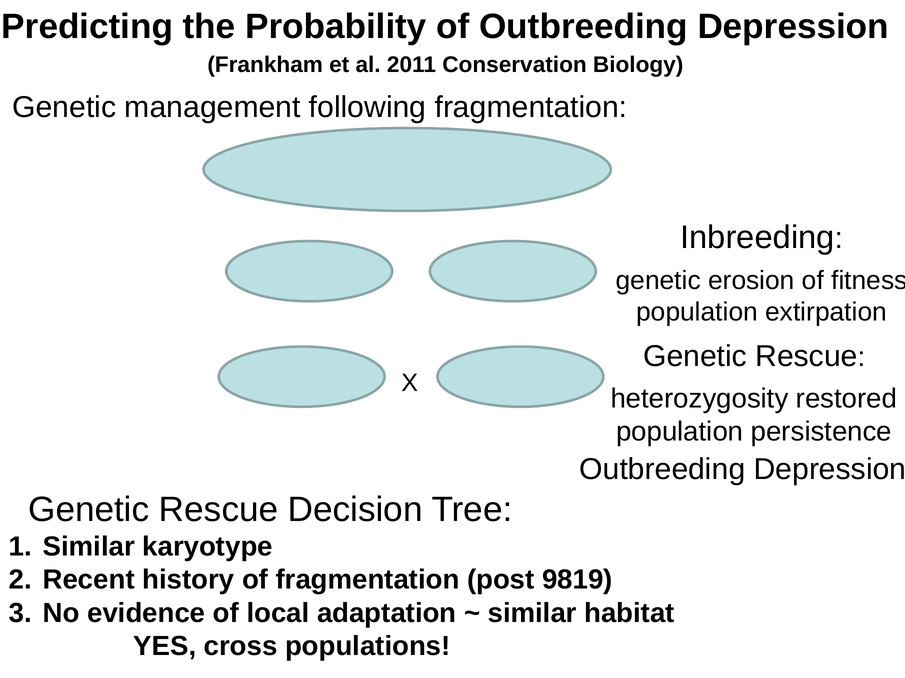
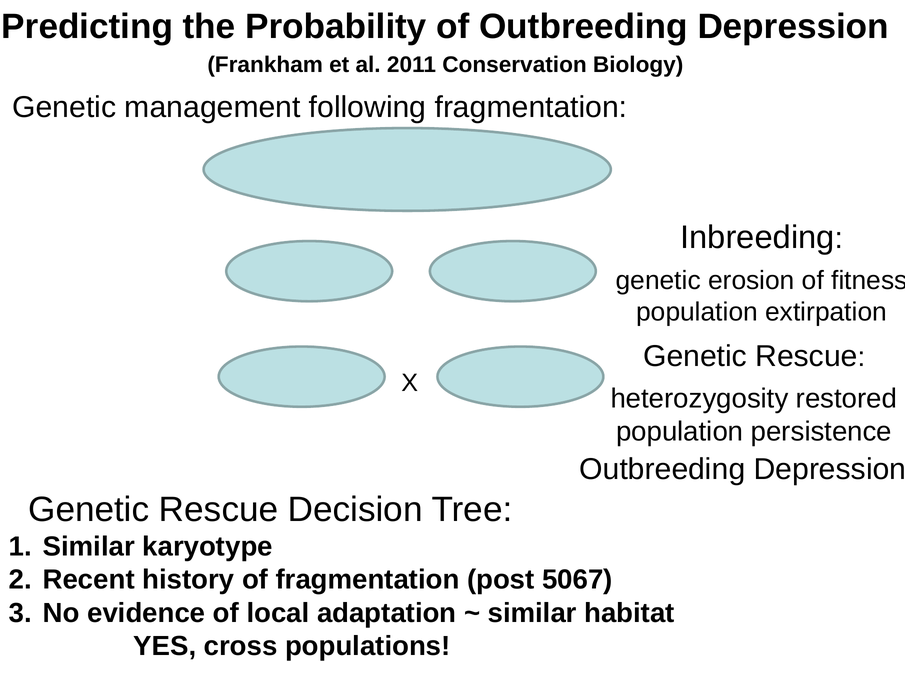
9819: 9819 -> 5067 (577, 580)
